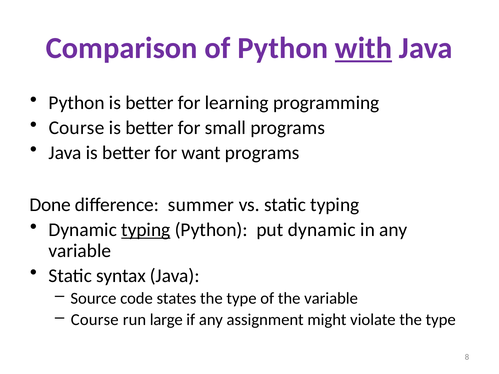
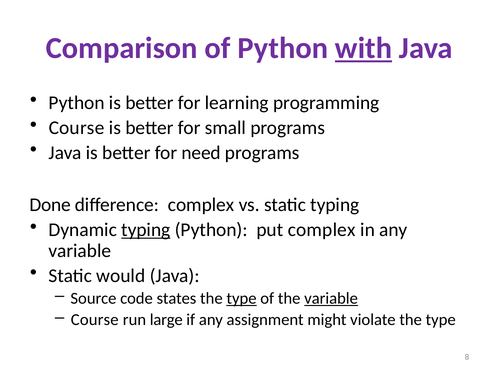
want: want -> need (201, 153)
difference summer: summer -> complex (201, 205)
put dynamic: dynamic -> complex (322, 230)
syntax: syntax -> would (121, 276)
type underline: none -> present (241, 298)
variable underline: none -> present (331, 298)
